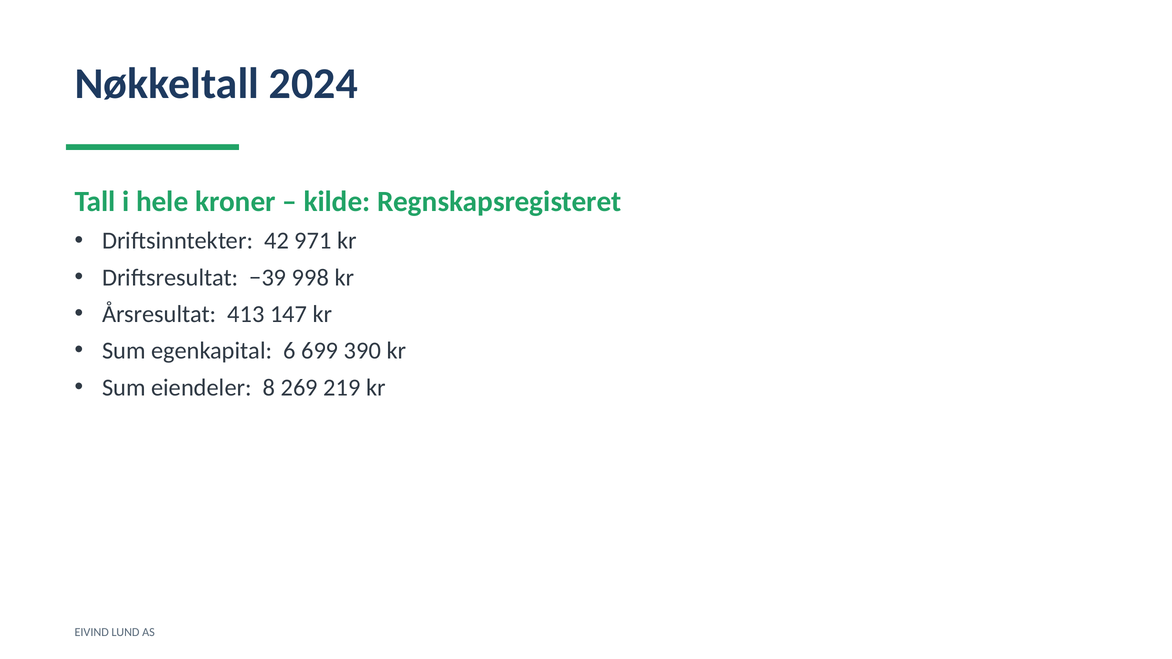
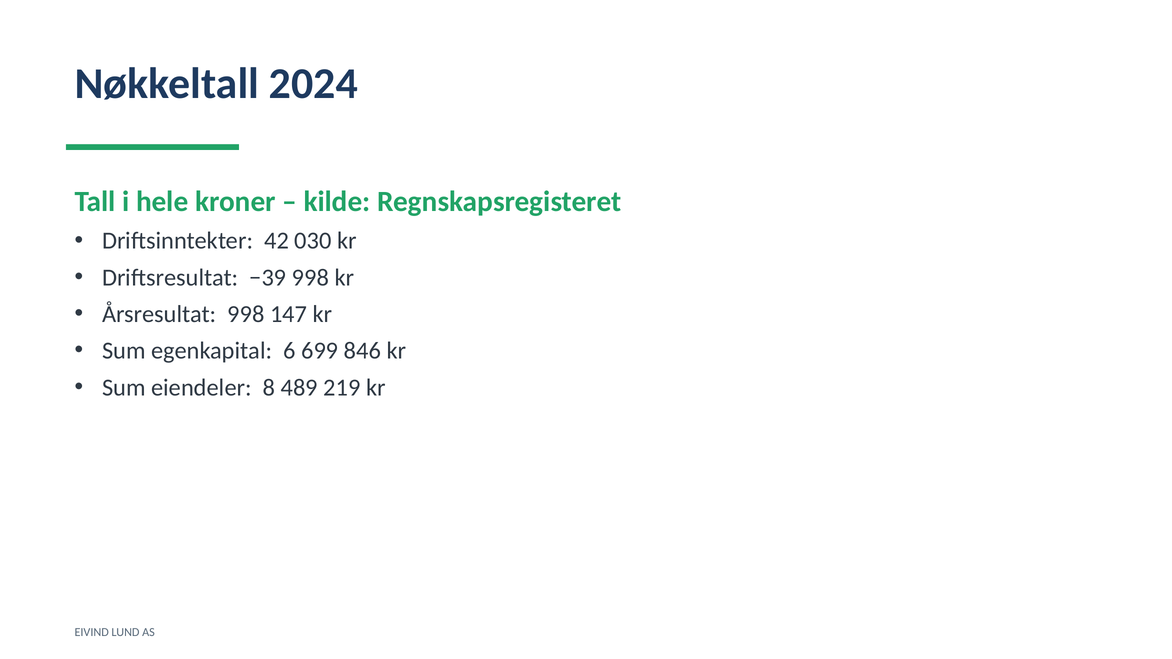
971: 971 -> 030 (313, 241)
Årsresultat 413: 413 -> 998 (246, 314)
390: 390 -> 846 (362, 351)
269: 269 -> 489 (299, 388)
